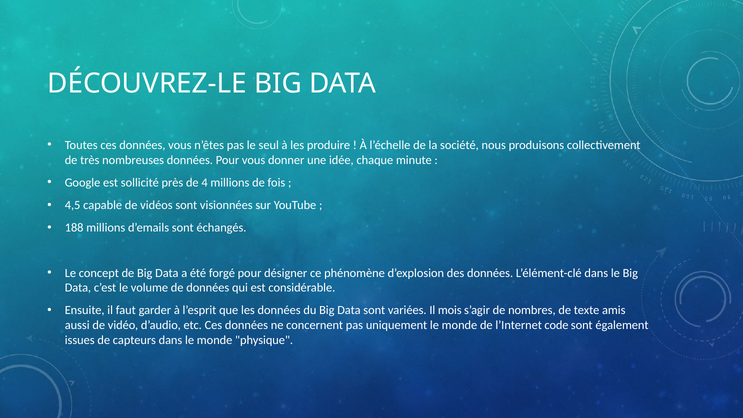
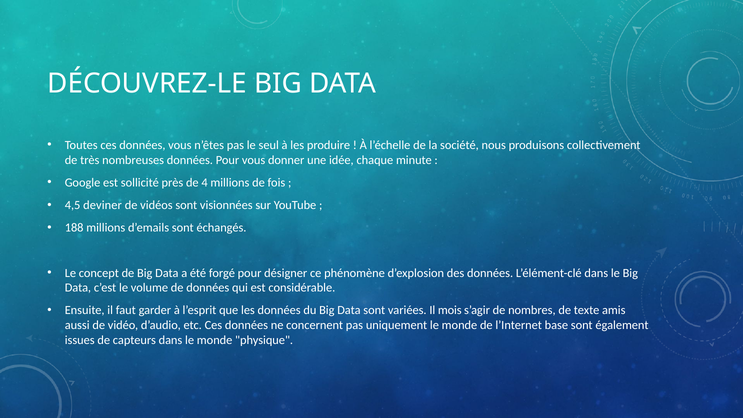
capable: capable -> deviner (103, 205)
code: code -> base (556, 325)
